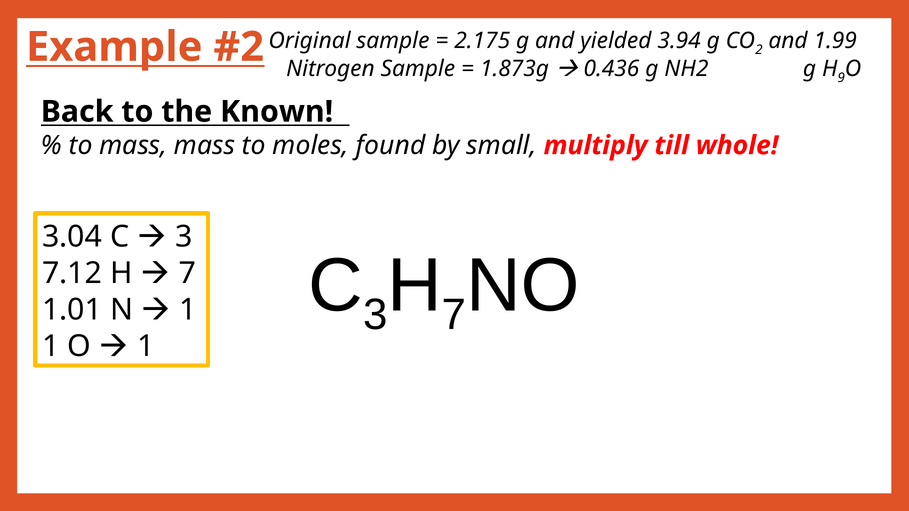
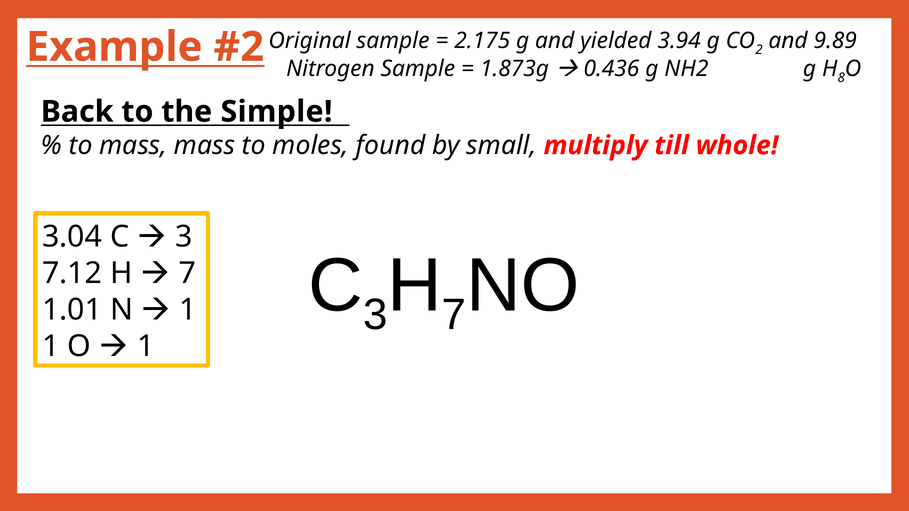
1.99: 1.99 -> 9.89 (835, 41)
9: 9 -> 8 (841, 78)
Known: Known -> Simple (277, 112)
